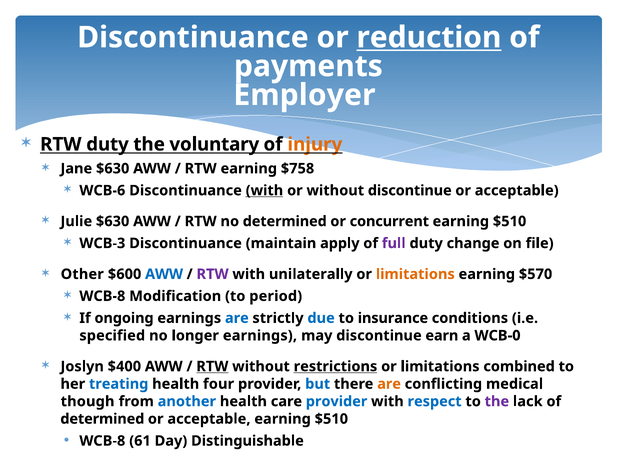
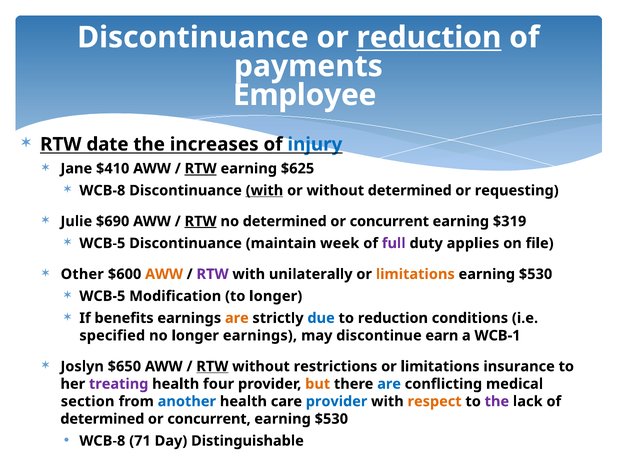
Employer: Employer -> Employee (305, 95)
RTW duty: duty -> date (107, 144)
voluntary: voluntary -> increases (214, 144)
injury colour: orange -> blue (315, 144)
Jane $630: $630 -> $410 (113, 168)
RTW underline: none -> present (201, 168)
$758: $758 -> $625 (298, 168)
WCB-6: WCB-6 -> WCB-8 (102, 190)
without discontinue: discontinue -> determined (410, 190)
acceptable: acceptable -> requesting (517, 190)
Julie $630: $630 -> $690 (113, 221)
RTW underline: none -> present (201, 221)
$510: $510 -> $319 (510, 221)
WCB-3: WCB-3 -> WCB-5 (102, 243)
apply: apply -> week (340, 243)
change: change -> applies (473, 243)
AWW colour: blue -> orange (164, 274)
$570: $570 -> $530 (536, 274)
WCB-8: WCB-8 -> WCB-5 (102, 296)
to period: period -> longer (276, 296)
ongoing: ongoing -> benefits (124, 318)
are colour: blue -> orange (237, 318)
to insurance: insurance -> reduction (393, 318)
WCB-0: WCB-0 -> WCB-1 (498, 335)
$400: $400 -> $650 (124, 366)
restrictions underline: present -> none (335, 366)
combined: combined -> insurance (519, 366)
treating colour: blue -> purple (119, 384)
but colour: blue -> orange (318, 384)
are colour: orange -> blue (389, 384)
though: though -> section (88, 401)
respect colour: blue -> orange (435, 401)
acceptable: acceptable -> concurrent (209, 419)
$510: $510 -> $530 (331, 419)
61: 61 -> 71 (140, 441)
